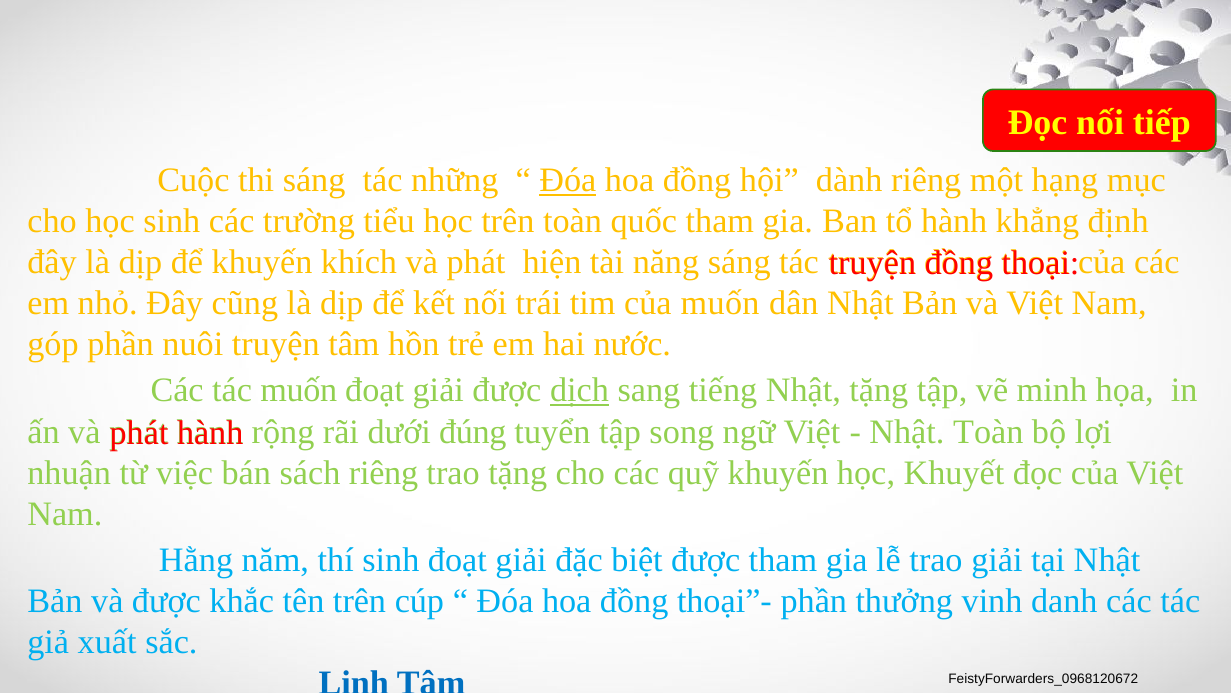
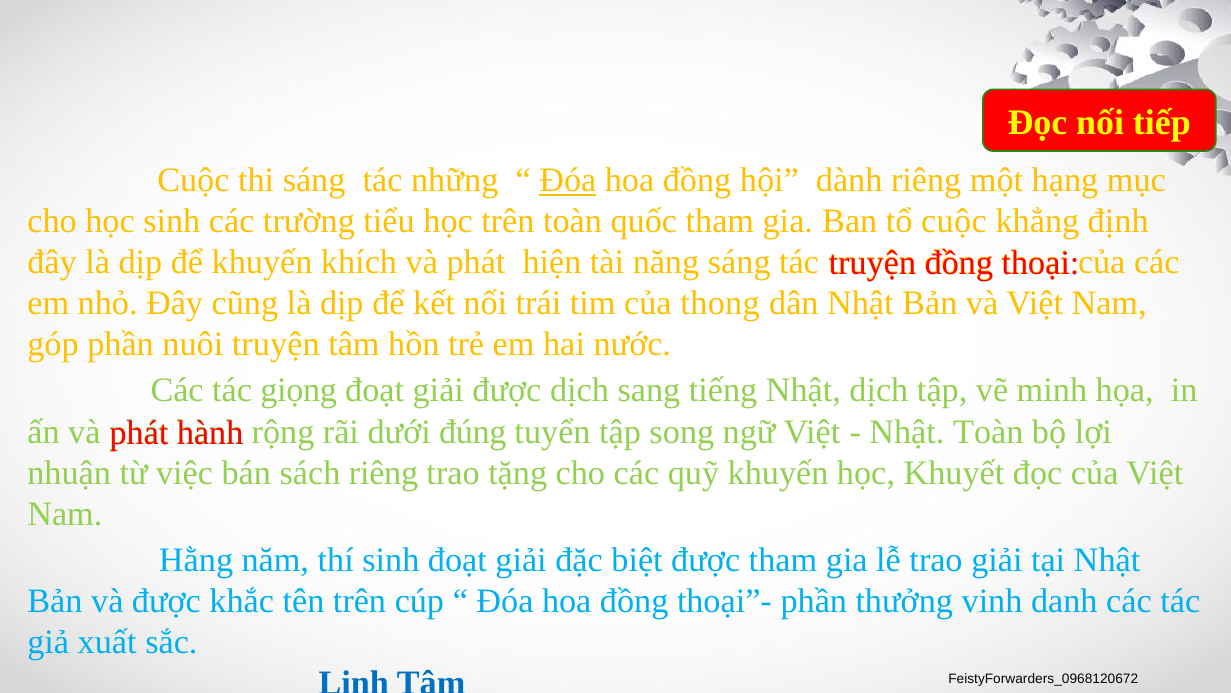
tổ hành: hành -> cuộc (954, 221)
của muốn: muốn -> thong (720, 303)
tác muốn: muốn -> giọng (299, 390)
dịch underline: present -> none (579, 390)
Nhật tặng: tặng -> dịch (879, 390)
